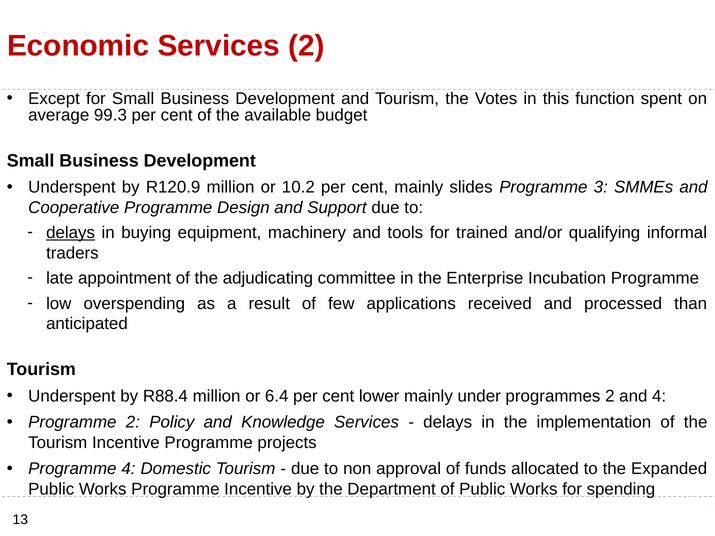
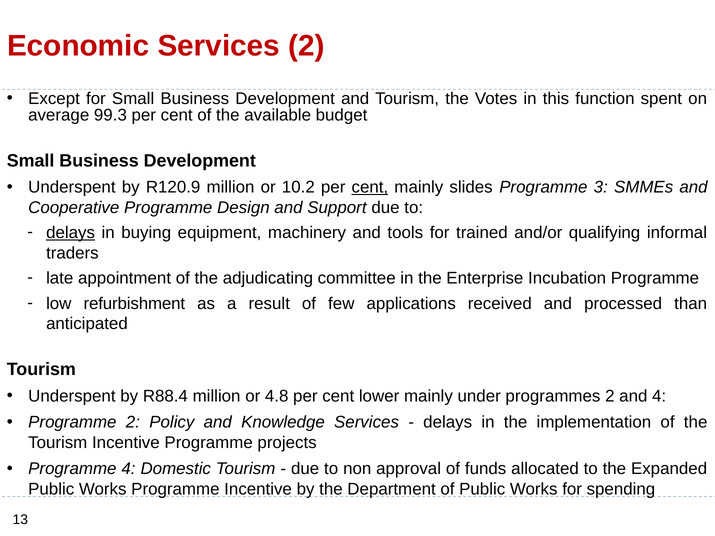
cent underline: none -> present (370, 187)
overspending: overspending -> refurbishment (134, 304)
6.4: 6.4 -> 4.8 (277, 396)
